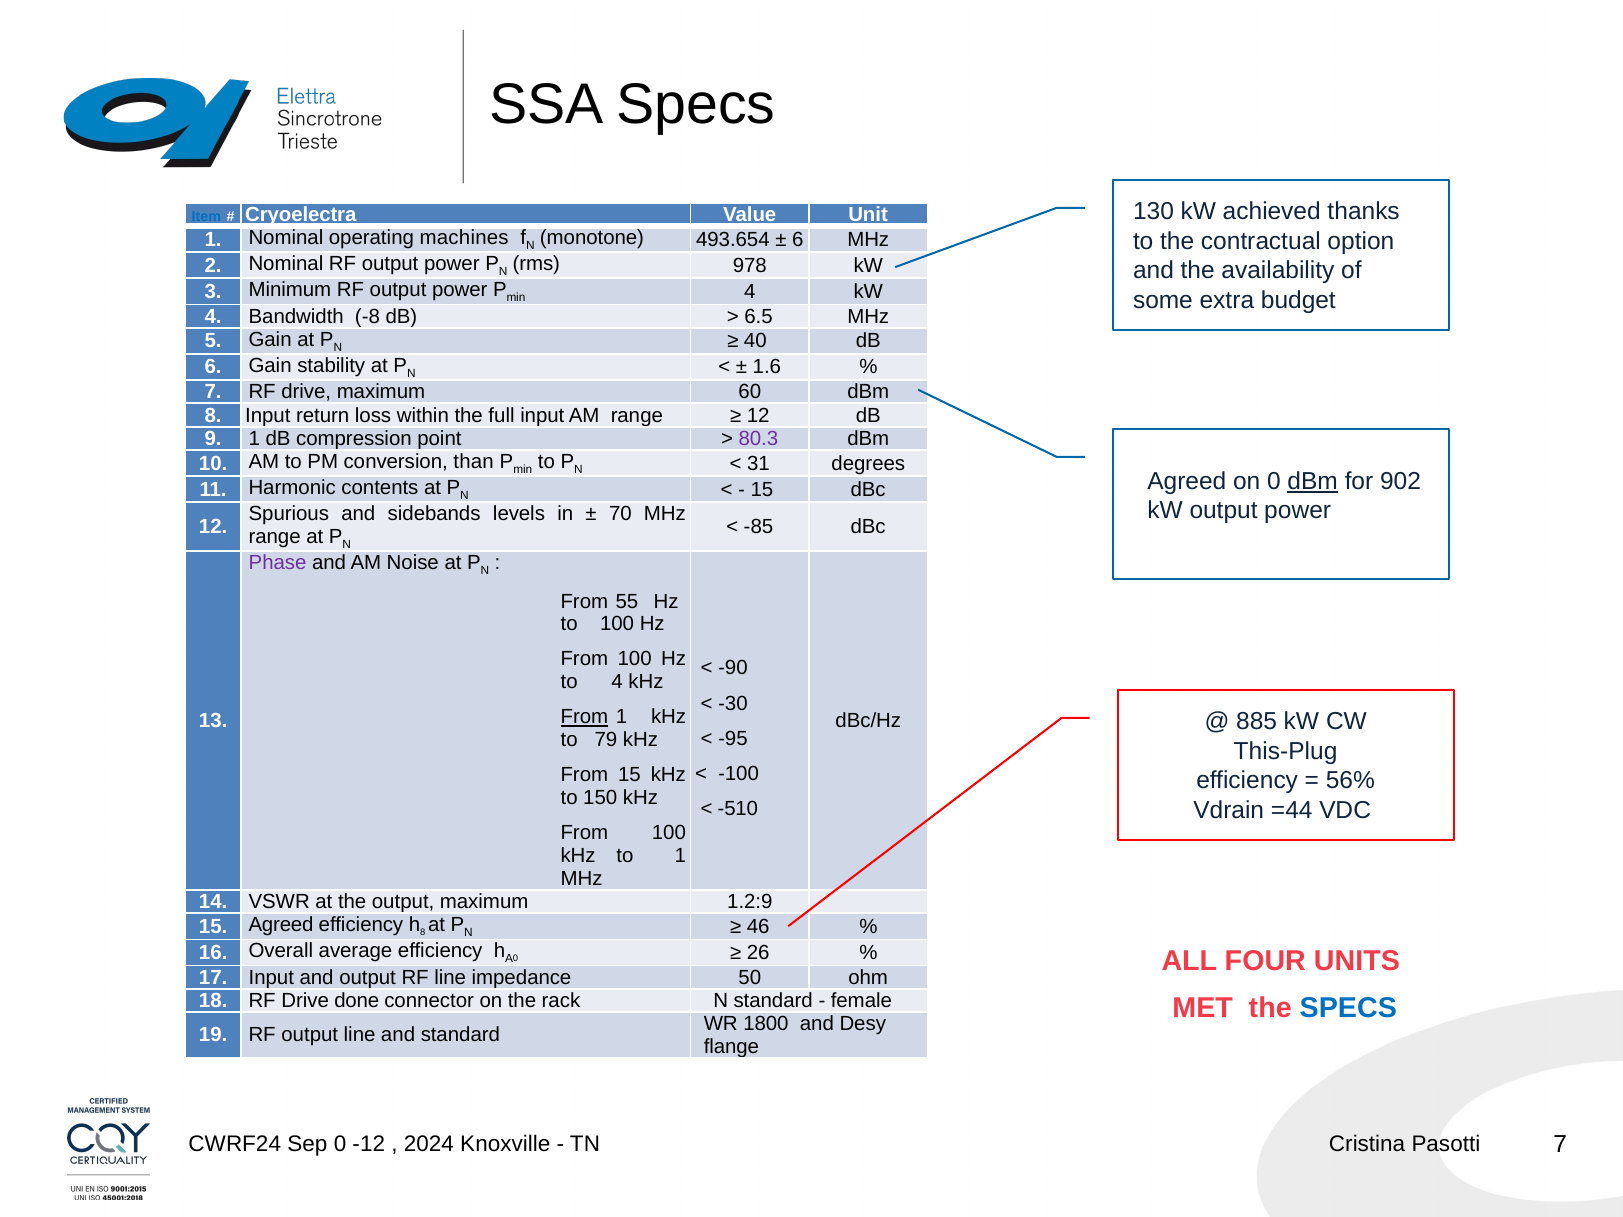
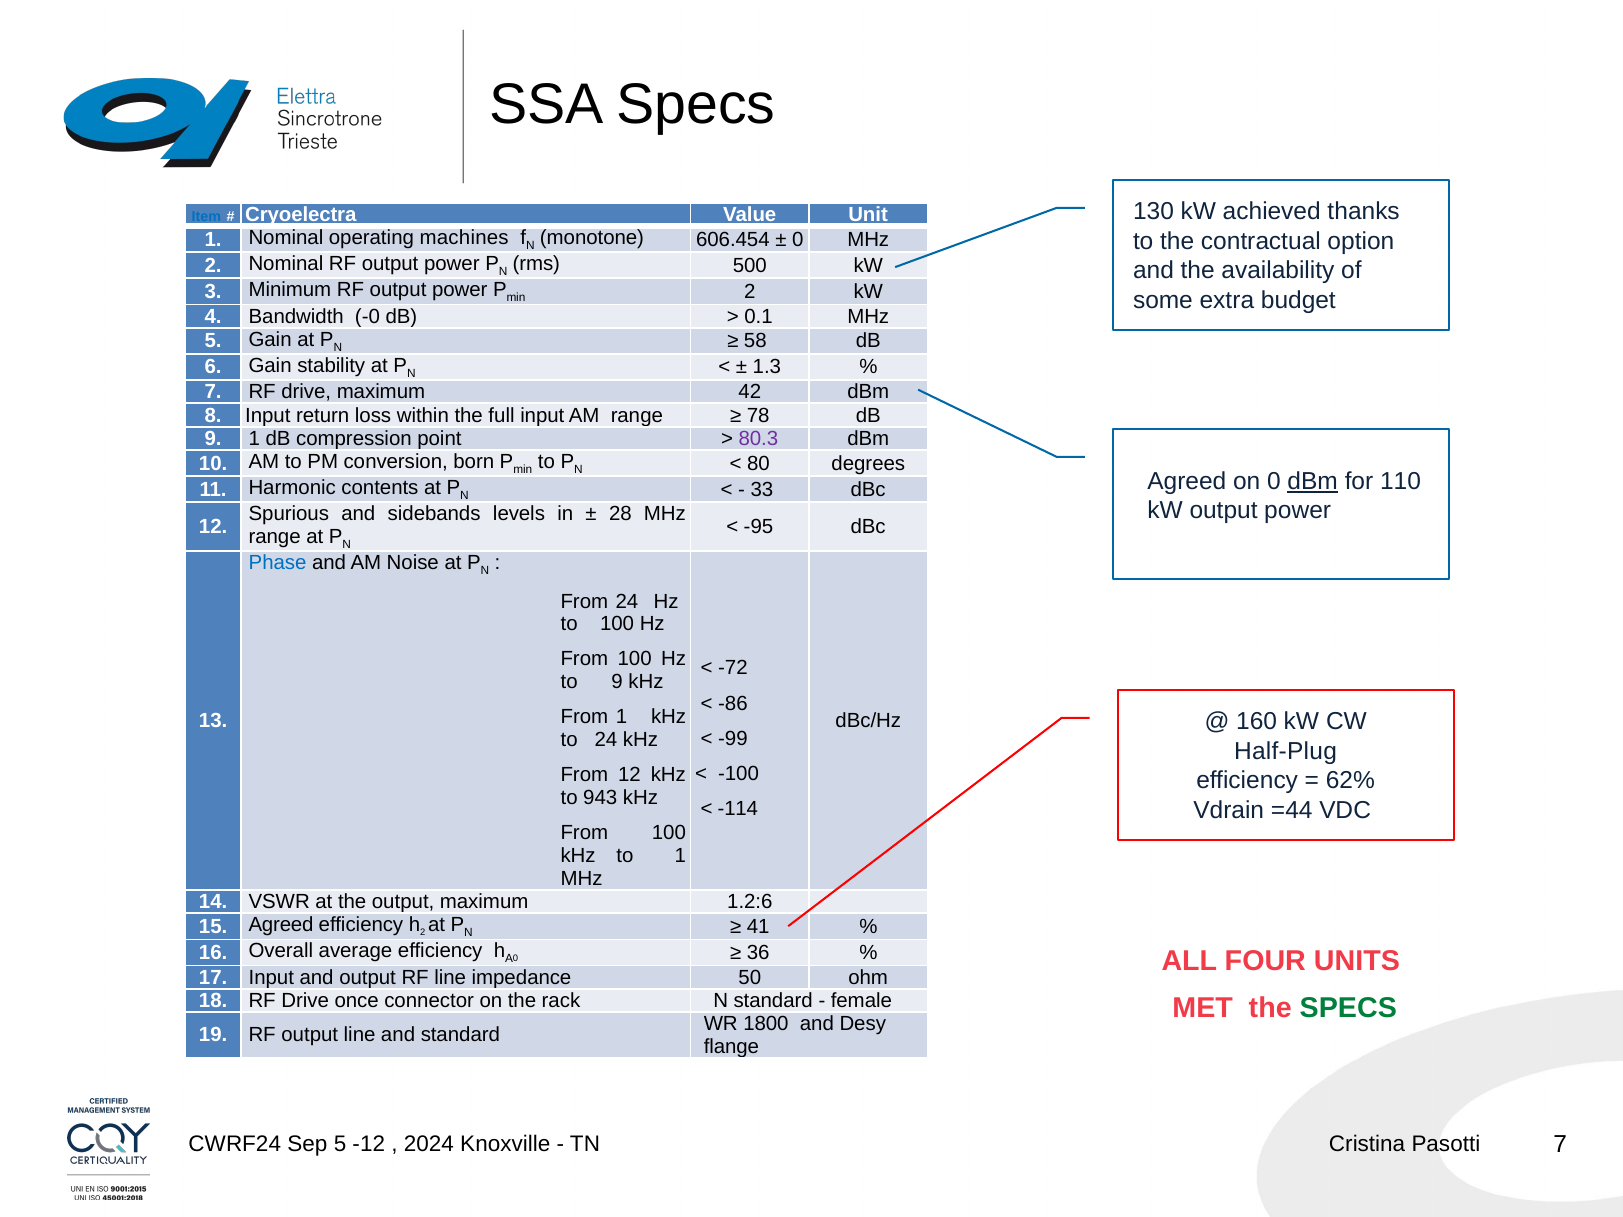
493.654: 493.654 -> 606.454 (733, 239)
6: 6 -> 0 (798, 239)
978: 978 -> 500 (750, 266)
4: 4 -> 2 (750, 292)
-8: -8 -> -0 (367, 316)
6.5: 6.5 -> 0.1 (759, 316)
40: 40 -> 58 (755, 341)
1.6: 1.6 -> 1.3 (767, 367)
60: 60 -> 42 (750, 392)
12: 12 -> 78 (758, 415)
than: than -> born (474, 462)
31: 31 -> 80 (758, 463)
902: 902 -> 110 (1401, 481)
15: 15 -> 33 (762, 489)
70: 70 -> 28 (620, 514)
-85: -85 -> -95 (758, 527)
Phase colour: purple -> blue (278, 563)
From 55: 55 -> 24 (627, 601)
-90: -90 -> -72 (733, 668)
to 4: 4 -> 9 (617, 682)
-30: -30 -> -86 (733, 703)
From underline: present -> none (584, 717)
885: 885 -> 160 (1257, 722)
-95: -95 -> -99 (733, 738)
to 79: 79 -> 24 (606, 740)
This-Plug: This-Plug -> Half-Plug (1286, 751)
From 15: 15 -> 12 (629, 775)
56%: 56% -> 62% (1350, 781)
150: 150 -> 943 (600, 798)
-510: -510 -> -114 (738, 809)
1.2:9: 1.2:9 -> 1.2:6 (750, 902)
8: 8 -> 2 (423, 933)
46: 46 -> 41 (758, 927)
26: 26 -> 36 (758, 953)
done: done -> once (357, 1001)
SPECS colour: blue -> green (1348, 1008)
0: 0 -> 5 (340, 1145)
